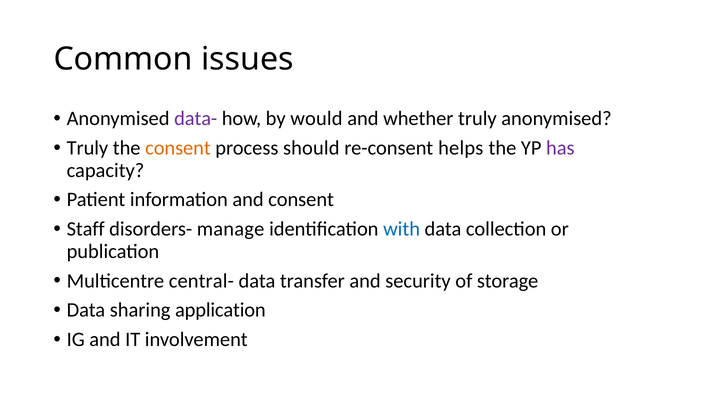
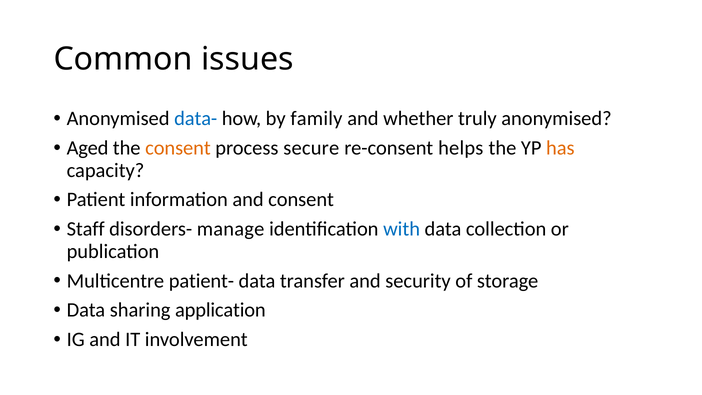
data- colour: purple -> blue (196, 119)
would: would -> family (316, 119)
Truly: Truly -> Aged (88, 148)
should: should -> secure (311, 148)
has colour: purple -> orange (560, 148)
central-: central- -> patient- (201, 281)
